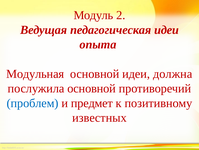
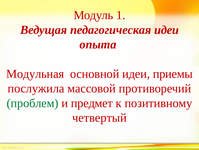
2: 2 -> 1 (121, 15)
должна: должна -> приемы (173, 73)
послужила основной: основной -> массовой (92, 88)
проблем colour: blue -> green (33, 103)
известных: известных -> четвертый (99, 117)
